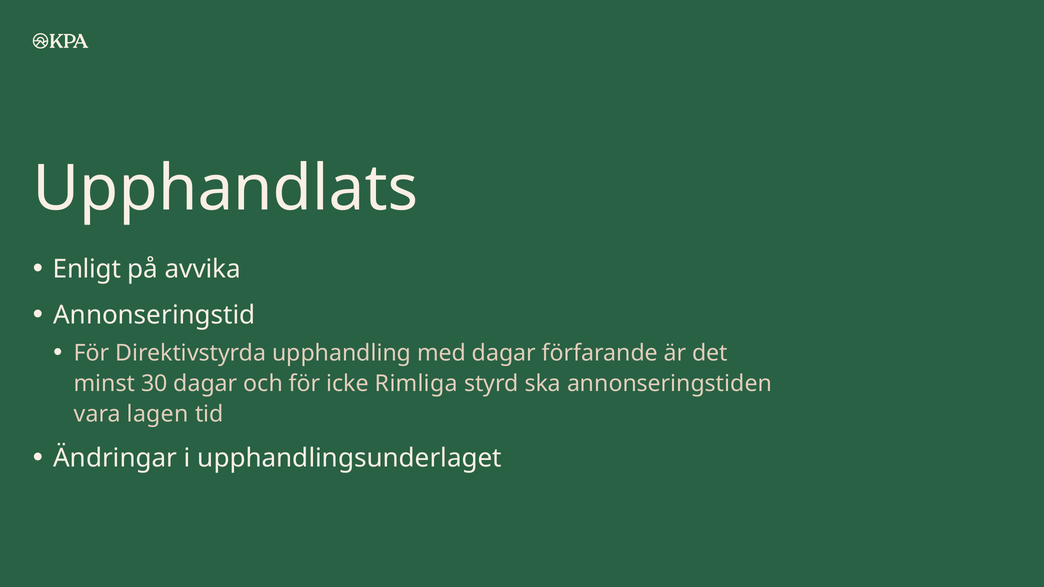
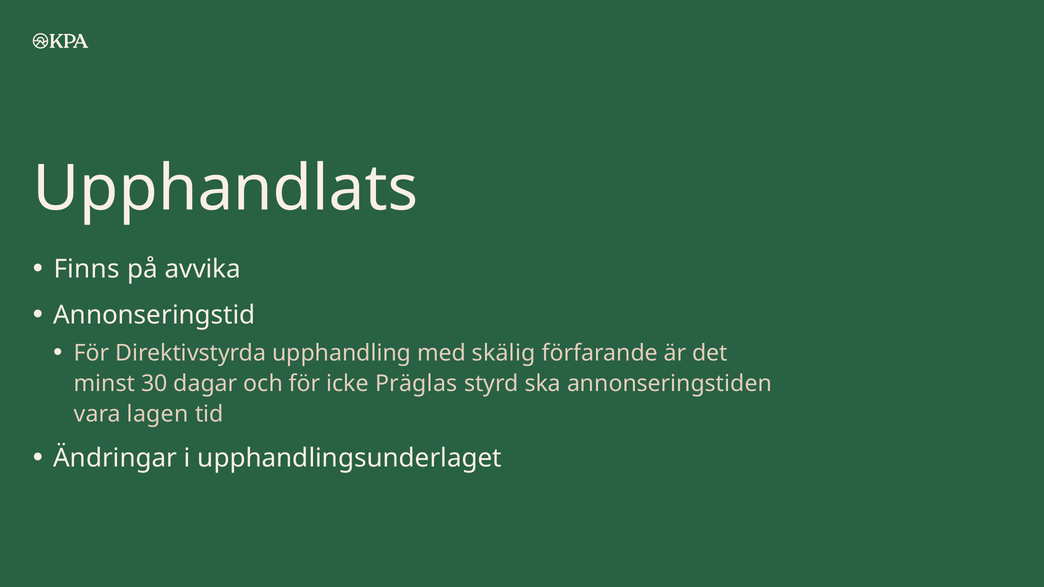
Enligt: Enligt -> Finns (87, 269)
med dagar: dagar -> skälig (504, 353)
Rimliga: Rimliga -> Präglas (416, 384)
